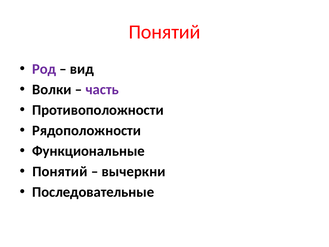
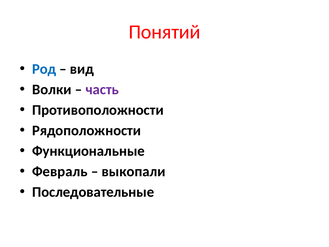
Род colour: purple -> blue (44, 69)
Понятий: Понятий -> Февраль (60, 171)
вычеркни: вычеркни -> выкопали (134, 171)
